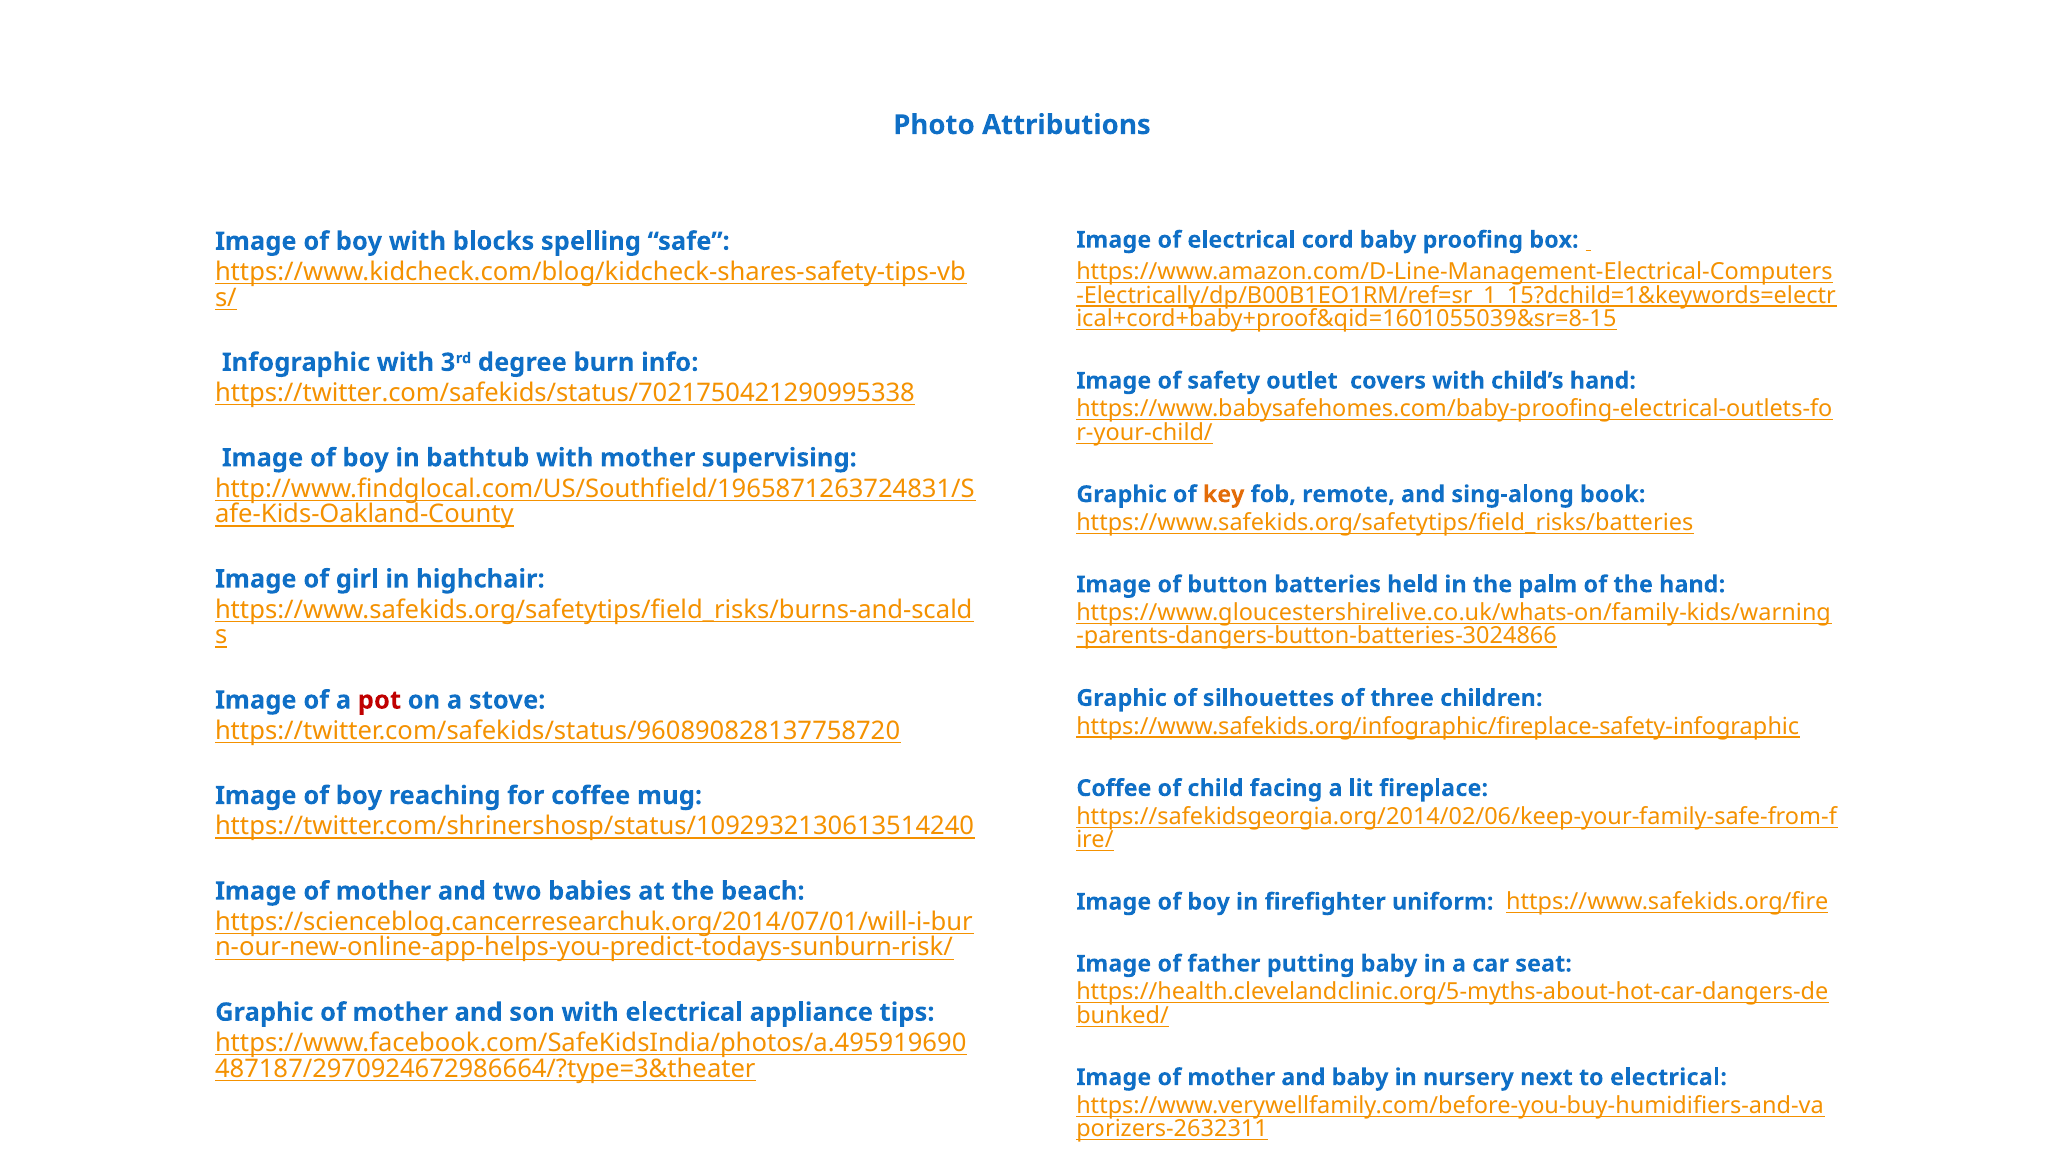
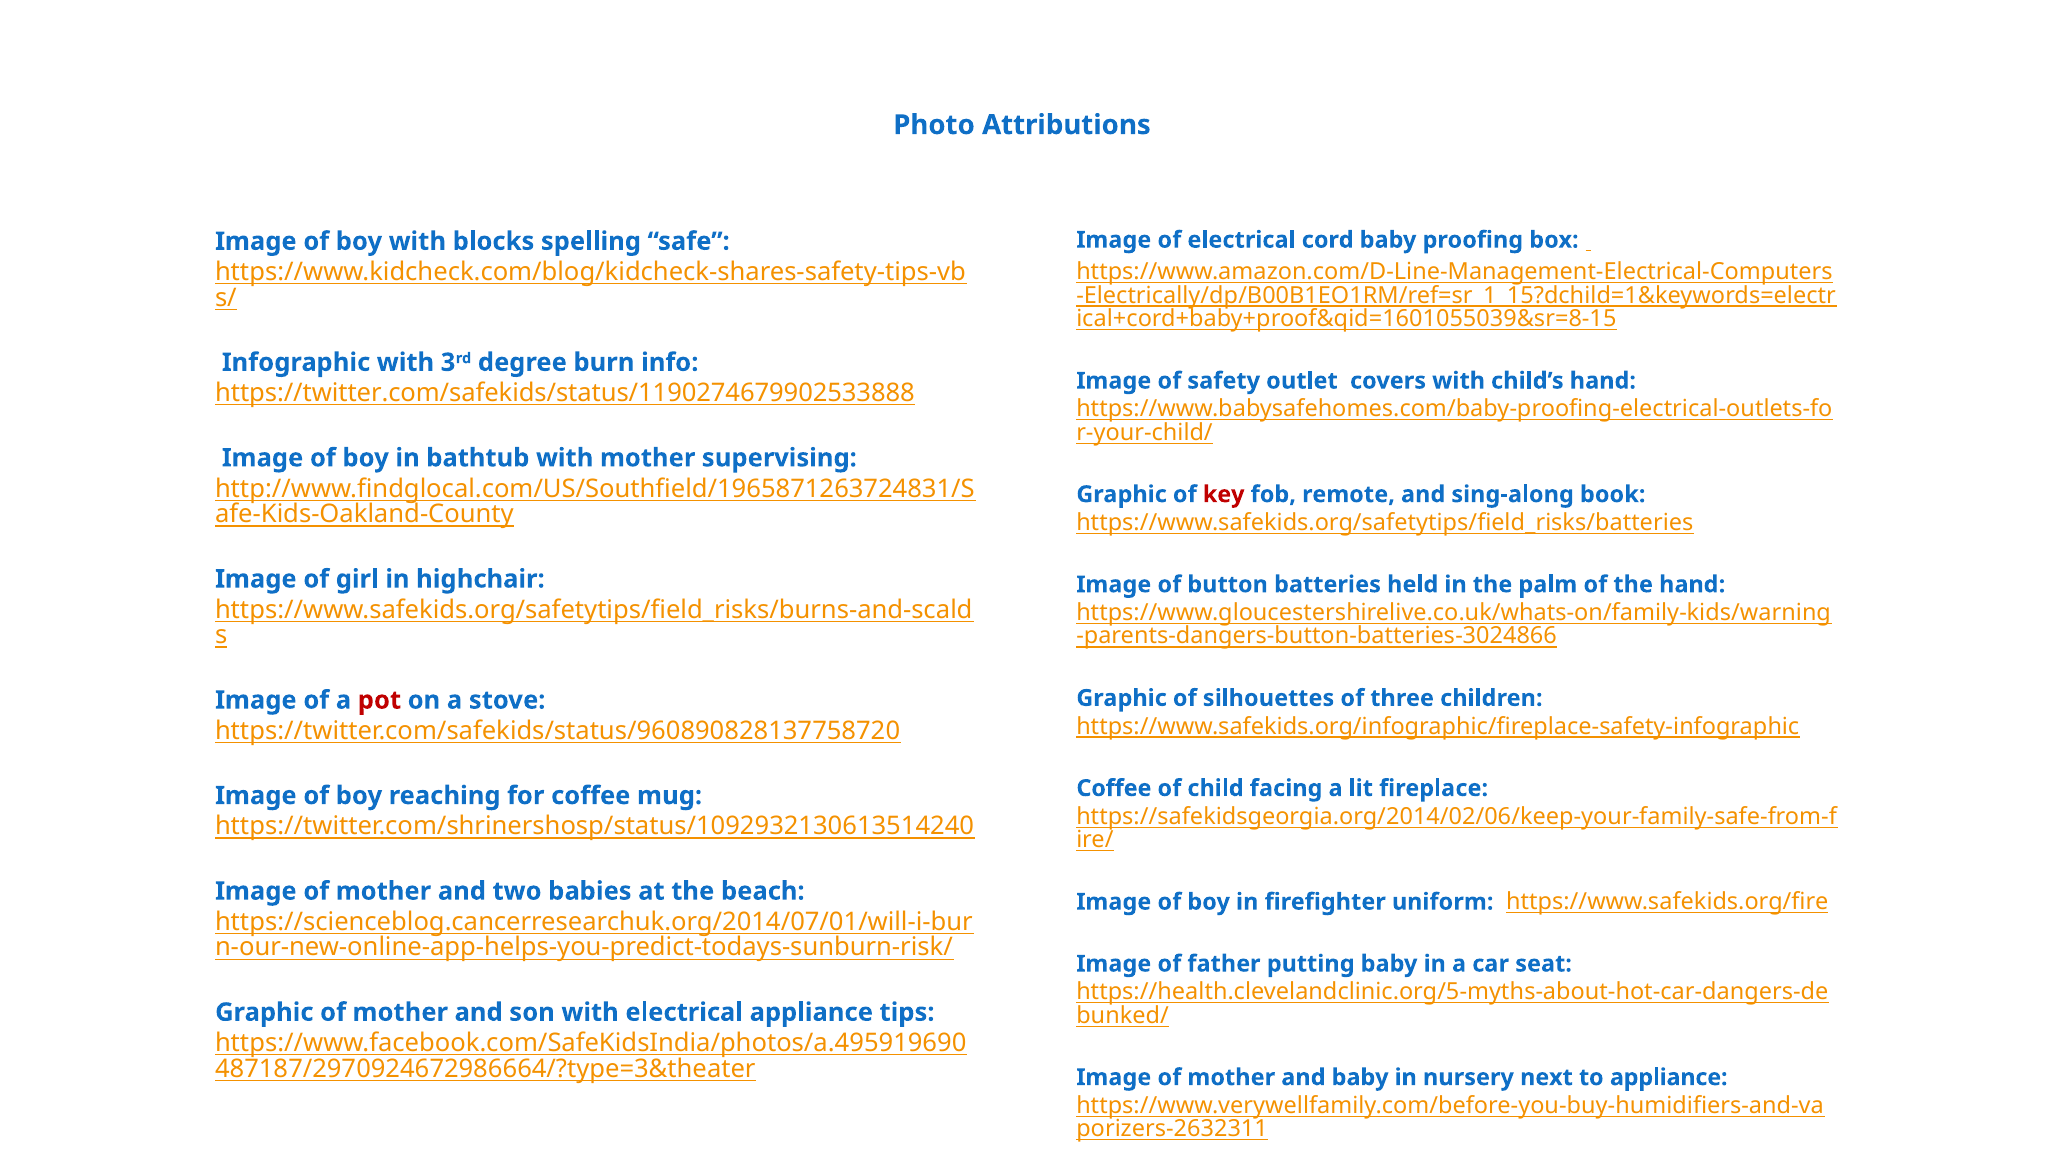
https://twitter.com/safekids/status/7021750421290995338: https://twitter.com/safekids/status/7021750421290995338 -> https://twitter.com/safekids/status/1190274679902533888 (565, 393)
key colour: orange -> red (1224, 494)
to electrical: electrical -> appliance (1669, 1077)
